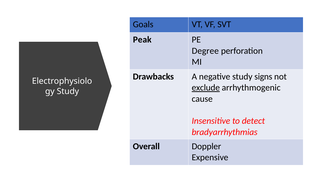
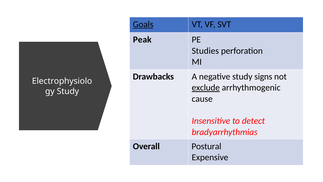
Goals underline: none -> present (143, 24)
Degree: Degree -> Studies (205, 51)
Doppler: Doppler -> Postural (206, 146)
